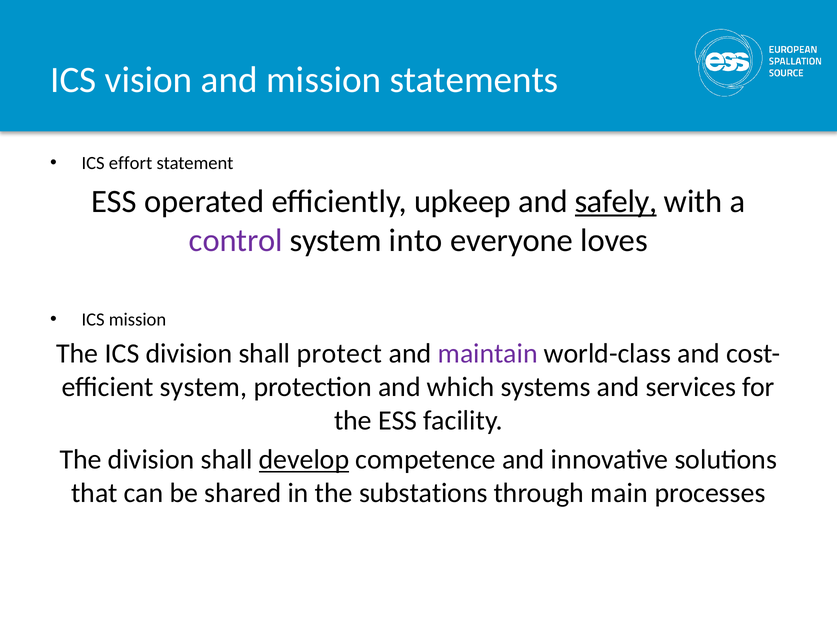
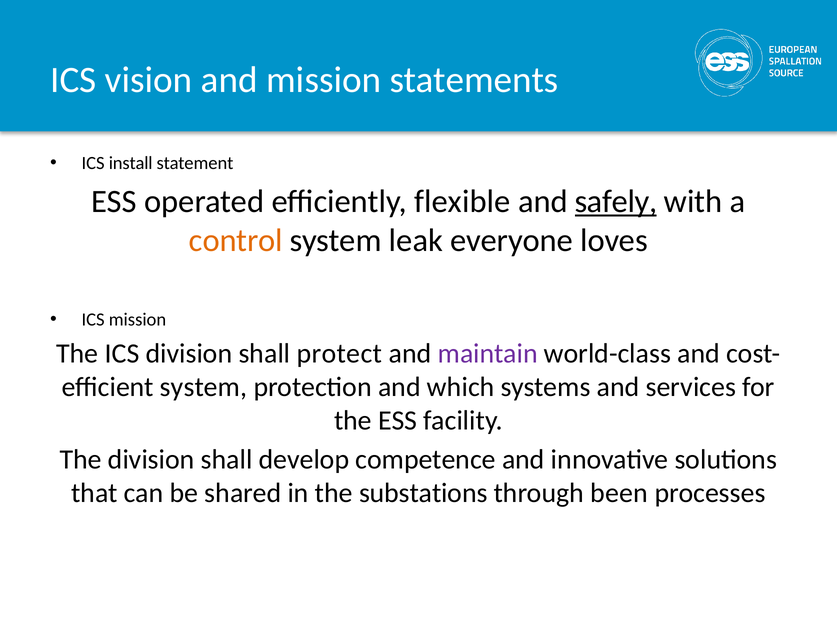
effort: effort -> install (131, 163)
upkeep: upkeep -> flexible (462, 201)
control colour: purple -> orange (236, 240)
into: into -> leak (416, 240)
develop underline: present -> none (304, 460)
main: main -> been (619, 493)
